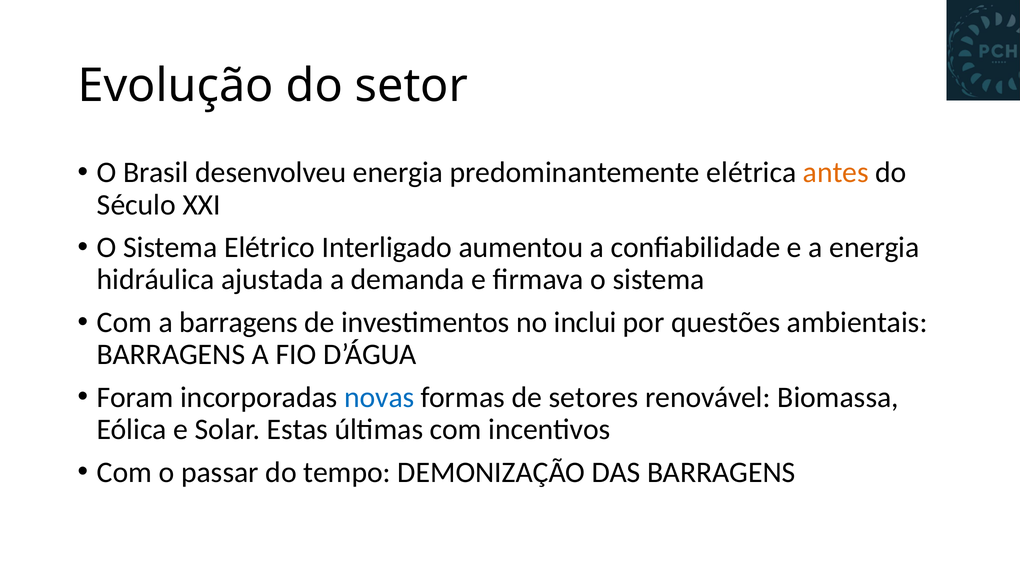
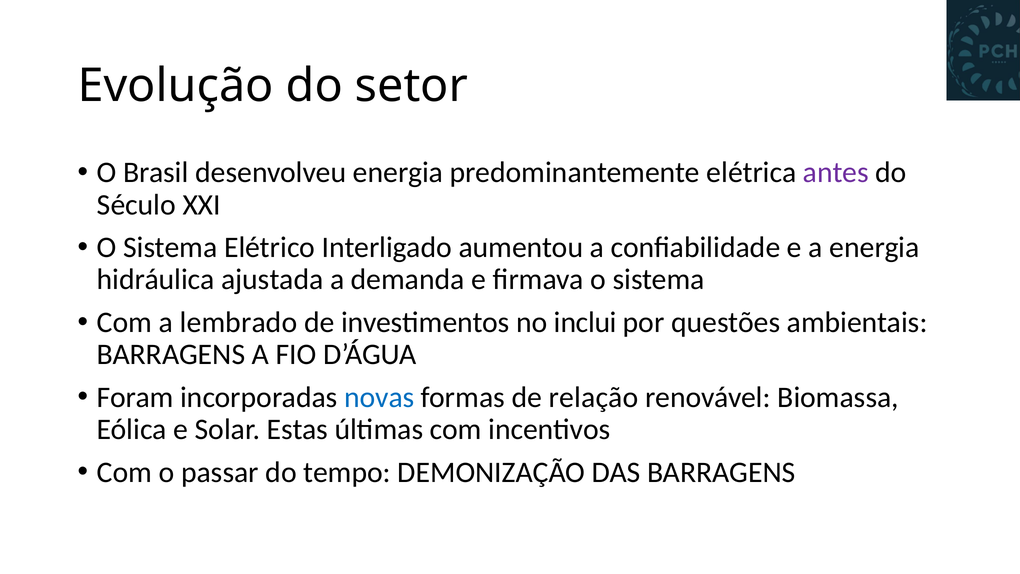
antes colour: orange -> purple (836, 172)
a barragens: barragens -> lembrado (238, 322)
setores: setores -> relação (594, 397)
